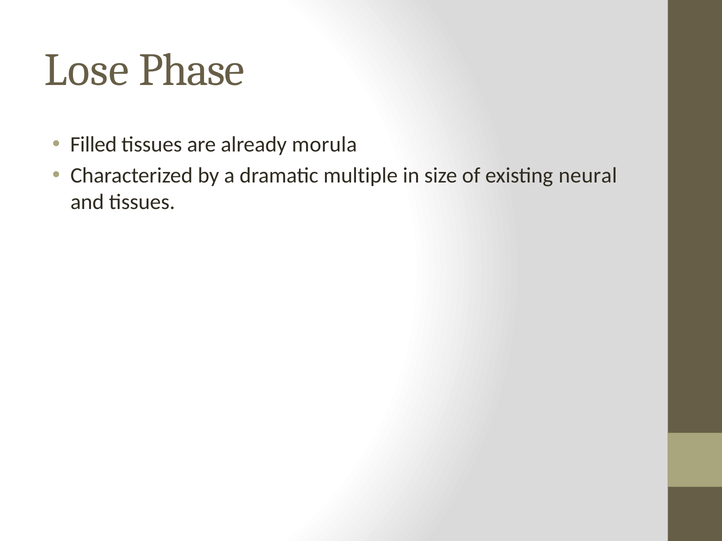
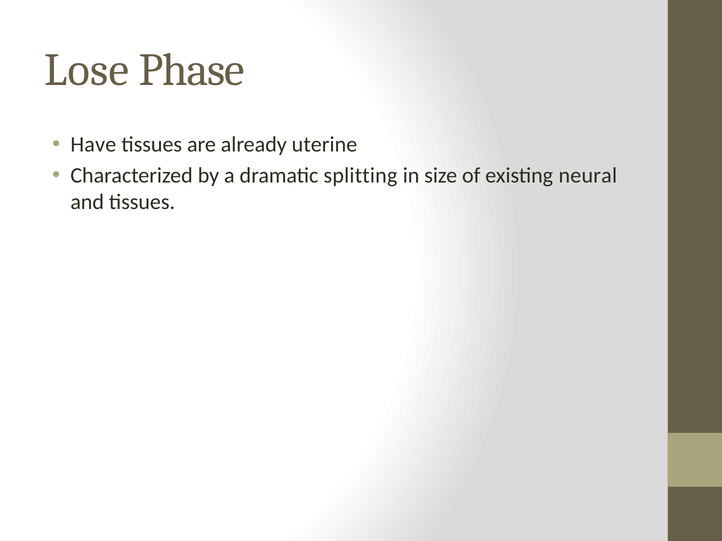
Filled: Filled -> Have (93, 145)
morula: morula -> uterine (325, 145)
multiple: multiple -> splitting (360, 176)
